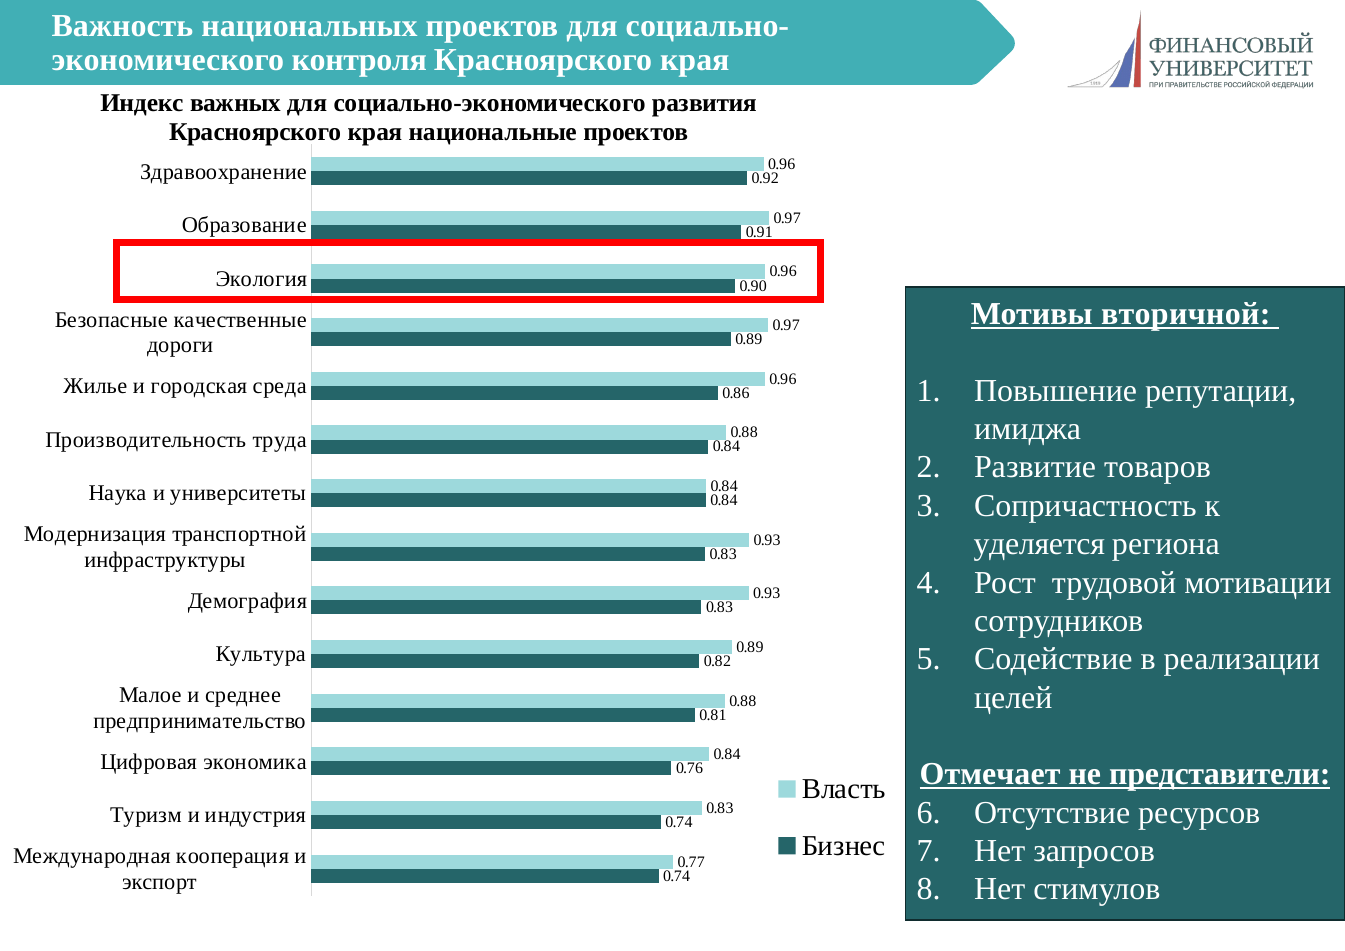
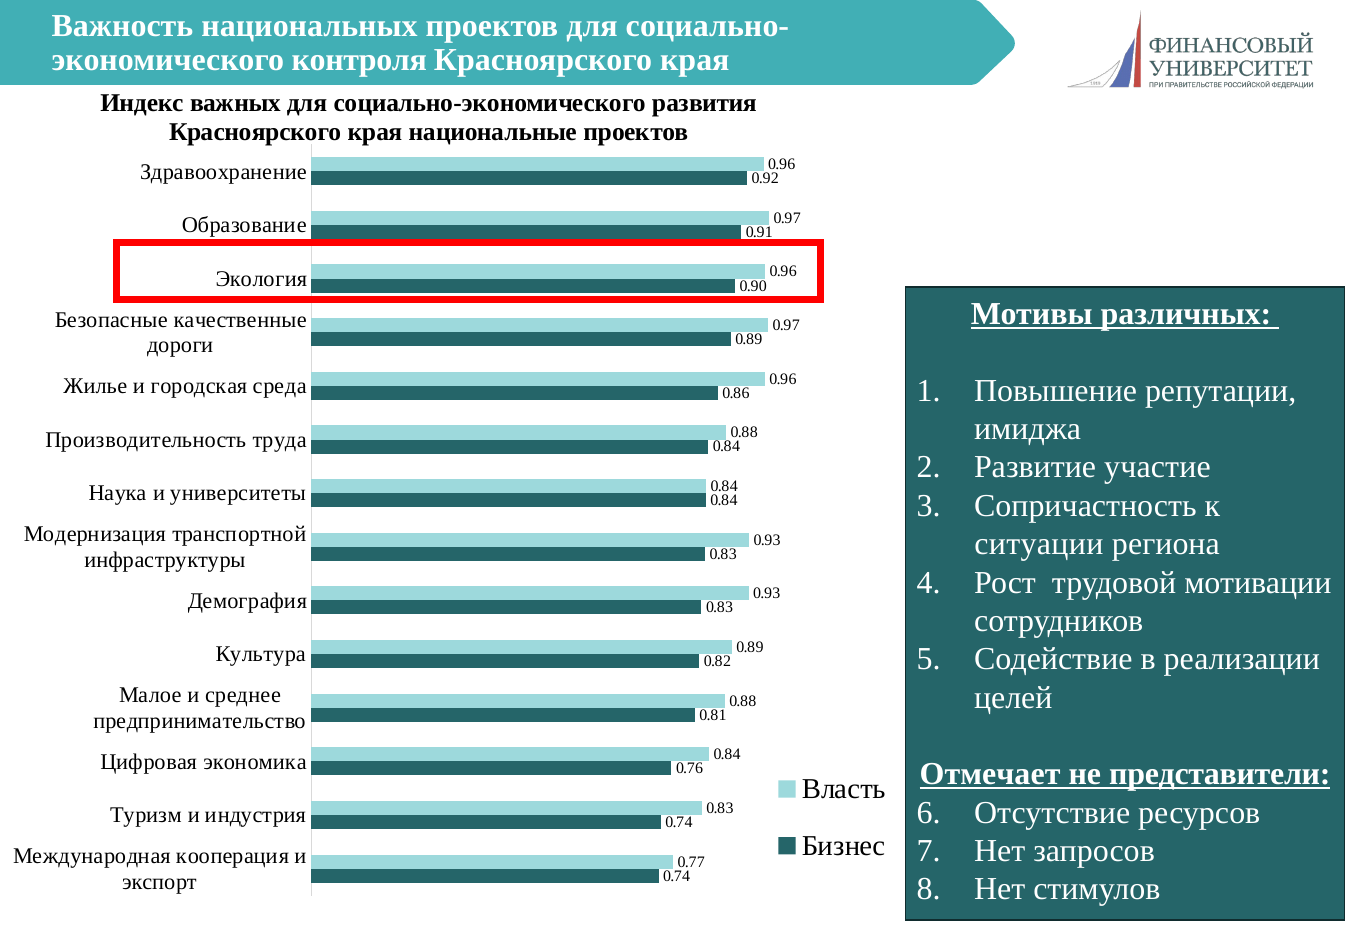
вторичной: вторичной -> различных (1186, 314)
товаров: товаров -> участие (1158, 467)
уделяется: уделяется -> ситуации (1039, 544)
